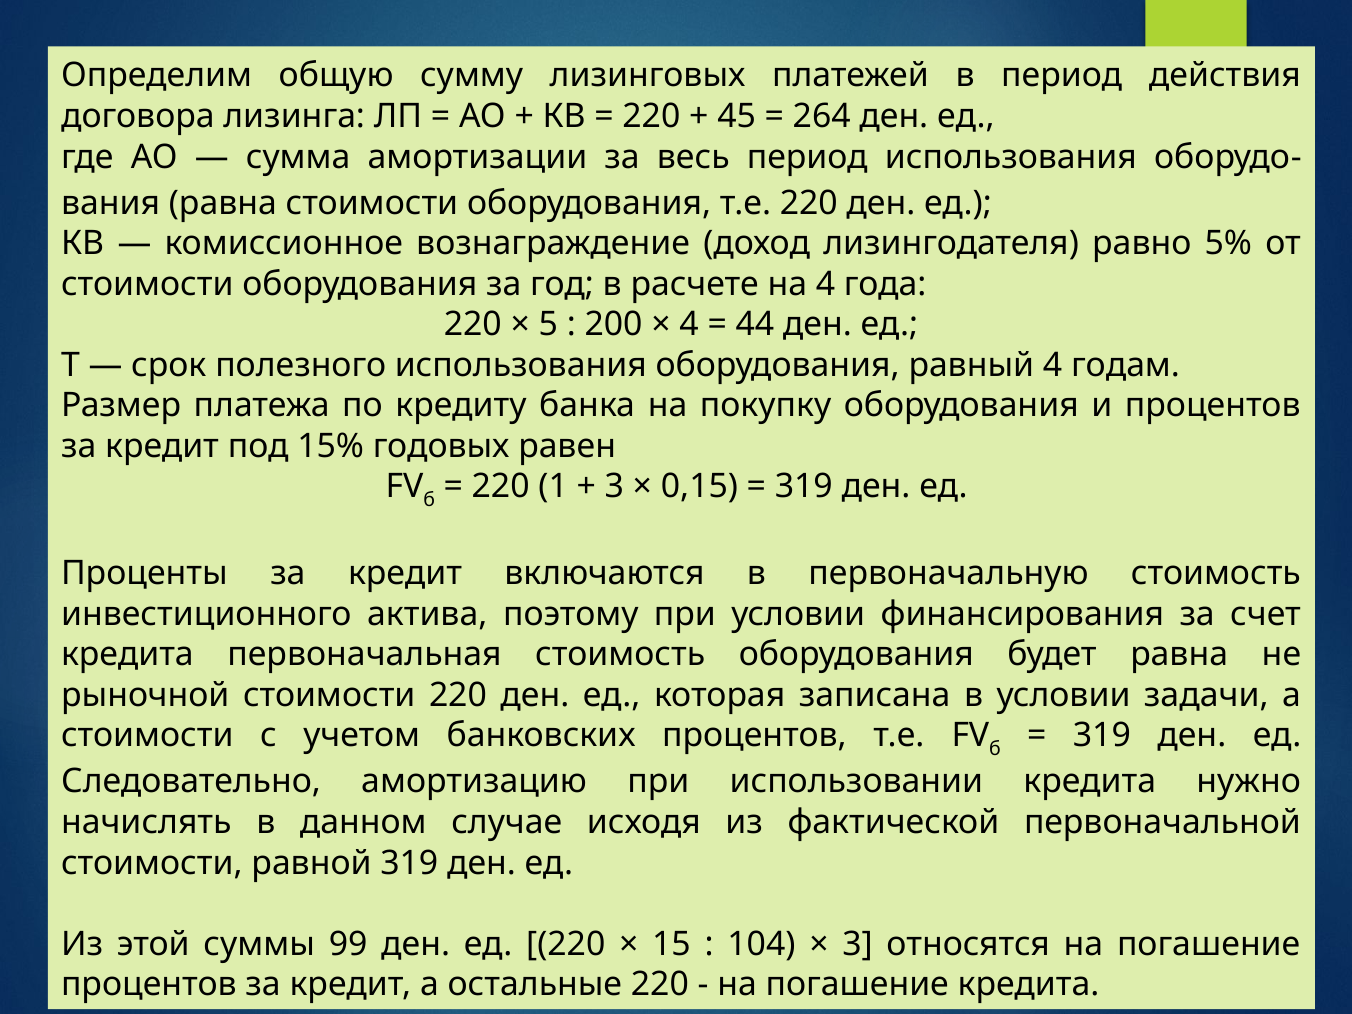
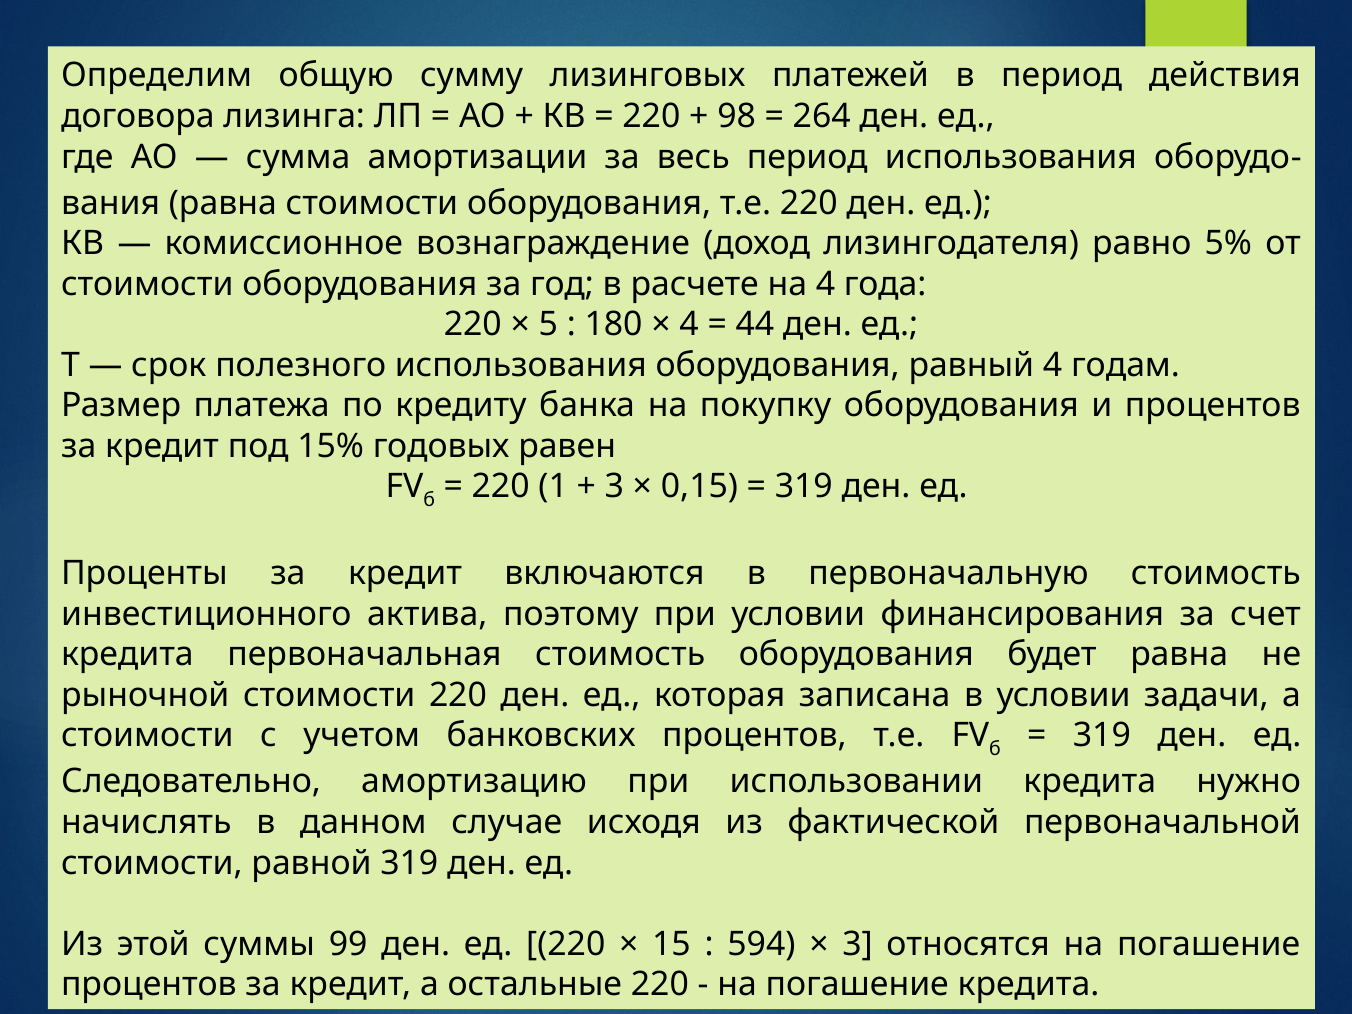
45: 45 -> 98 (737, 116)
200: 200 -> 180 (614, 325)
104: 104 -> 594 (761, 944)
